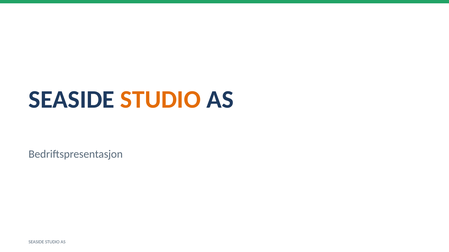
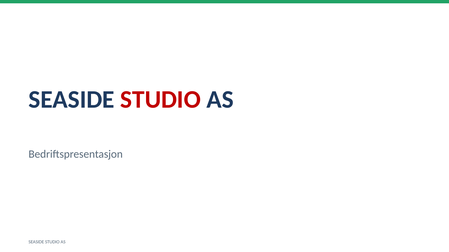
STUDIO colour: orange -> red (161, 100)
